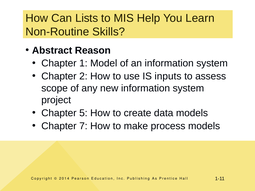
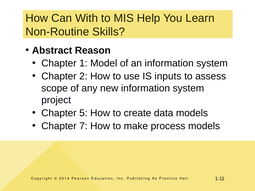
Lists: Lists -> With (87, 18)
